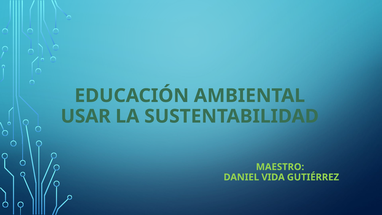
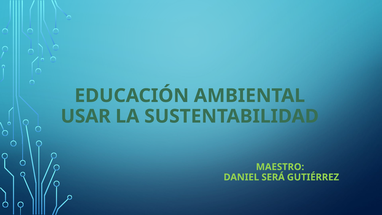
VIDA: VIDA -> SERÁ (273, 177)
